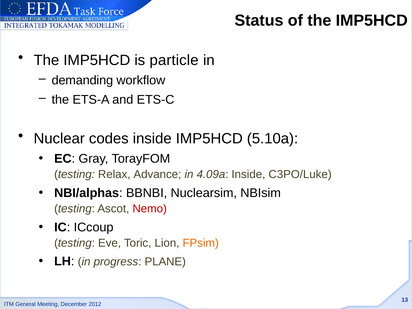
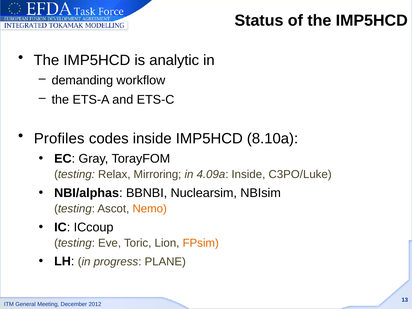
particle: particle -> analytic (174, 60)
Nuclear: Nuclear -> Profiles (59, 138)
5.10a: 5.10a -> 8.10a (273, 138)
Advance: Advance -> Mirroring (157, 175)
Nemo colour: red -> orange (150, 209)
